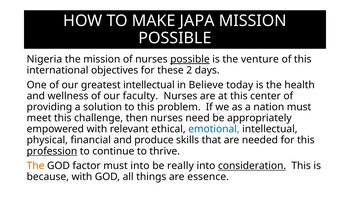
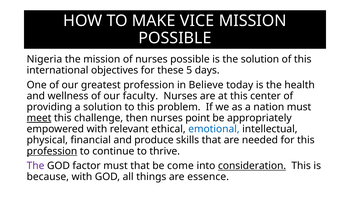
JAPA: JAPA -> VICE (197, 21)
possible underline: present -> none (190, 59)
the venture: venture -> solution (260, 59)
2: 2 -> 5 (189, 70)
greatest intellectual: intellectual -> profession (149, 85)
meet underline: none -> present (39, 118)
need: need -> point (198, 118)
The colour: orange -> purple (36, 166)
must into: into -> that (140, 166)
really: really -> come (180, 166)
